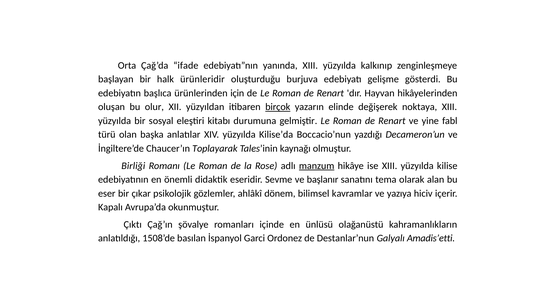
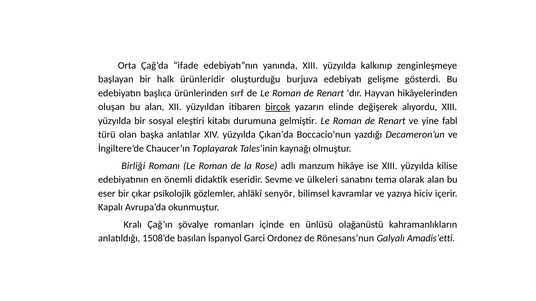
için: için -> sırf (237, 93)
bu olur: olur -> alan (154, 107)
noktaya: noktaya -> alıyordu (420, 107)
Kilise’da: Kilise’da -> Çıkan’da (276, 135)
manzum underline: present -> none (317, 166)
başlanır: başlanır -> ülkeleri (322, 180)
dönem: dönem -> senyör (280, 194)
Çıktı: Çıktı -> Kralı (133, 225)
Destanlar’nun: Destanlar’nun -> Rönesans’nun (345, 239)
